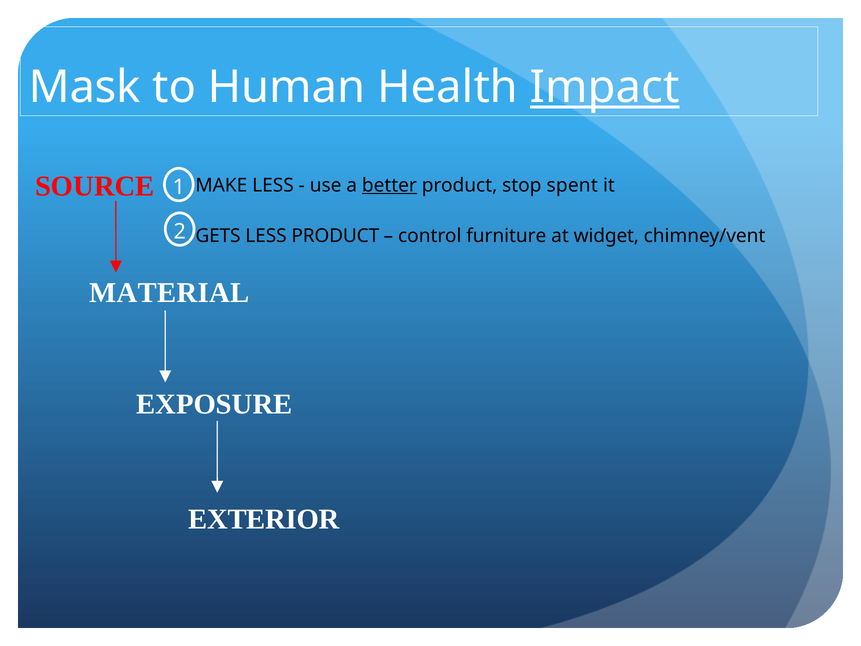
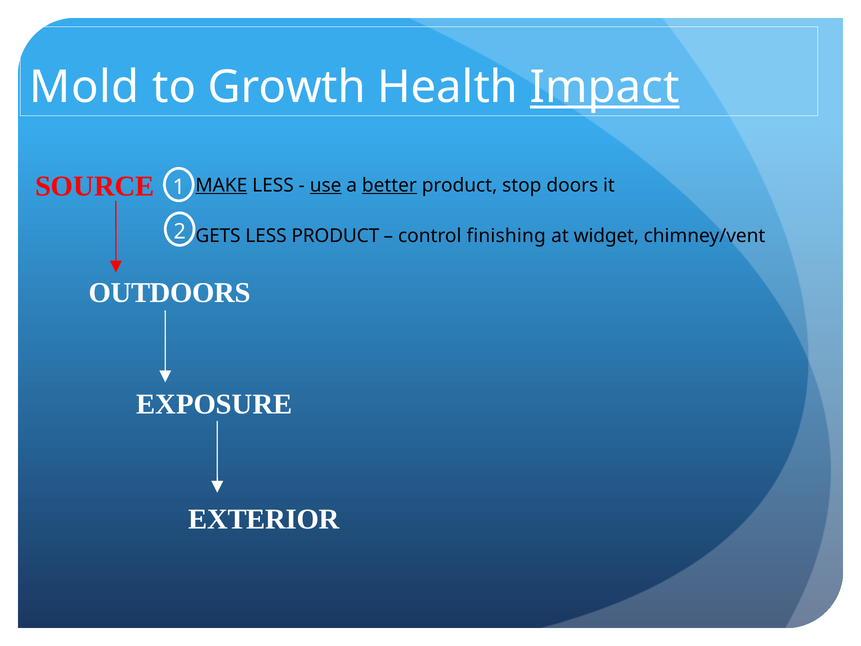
Mask: Mask -> Mold (84, 87)
Human: Human -> Growth (287, 87)
MAKE underline: none -> present (221, 185)
use underline: none -> present (326, 185)
spent: spent -> doors (572, 185)
furniture: furniture -> finishing (506, 236)
MATERIAL: MATERIAL -> OUTDOORS (170, 293)
